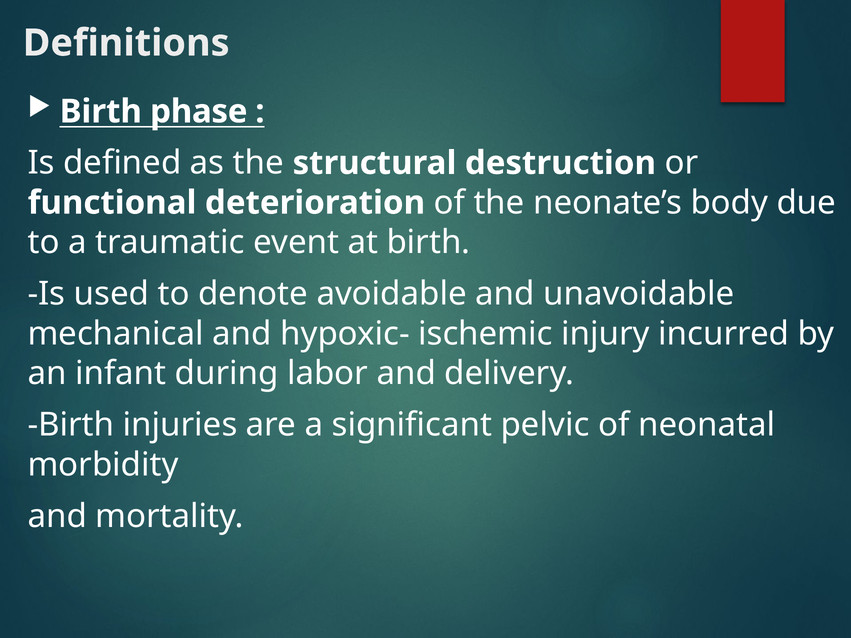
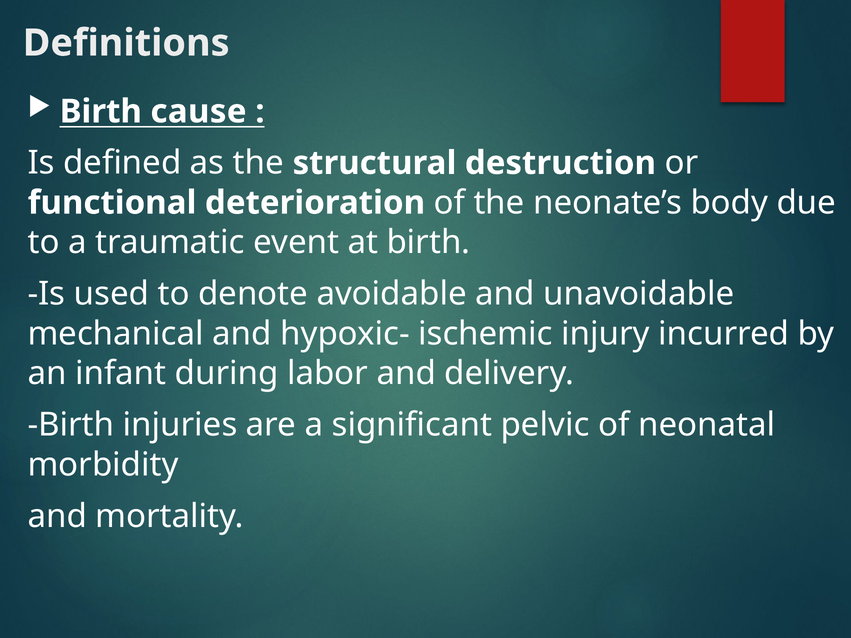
phase: phase -> cause (198, 112)
